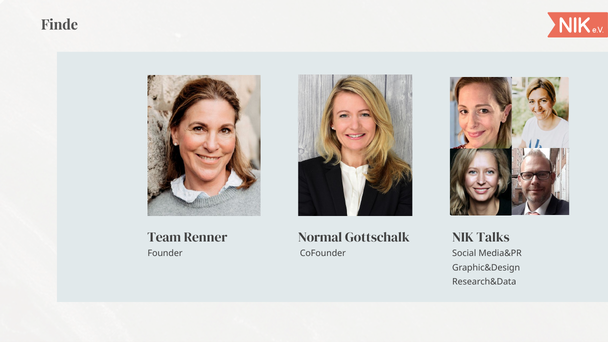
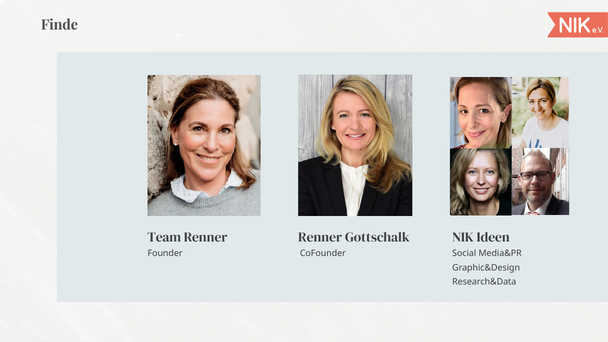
Renner Normal: Normal -> Renner (320, 237)
Talks: Talks -> Ideen (493, 237)
